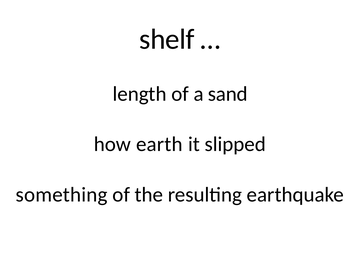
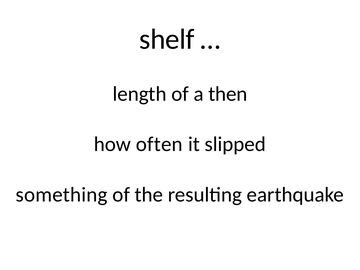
sand: sand -> then (228, 94)
earth: earth -> often (159, 144)
